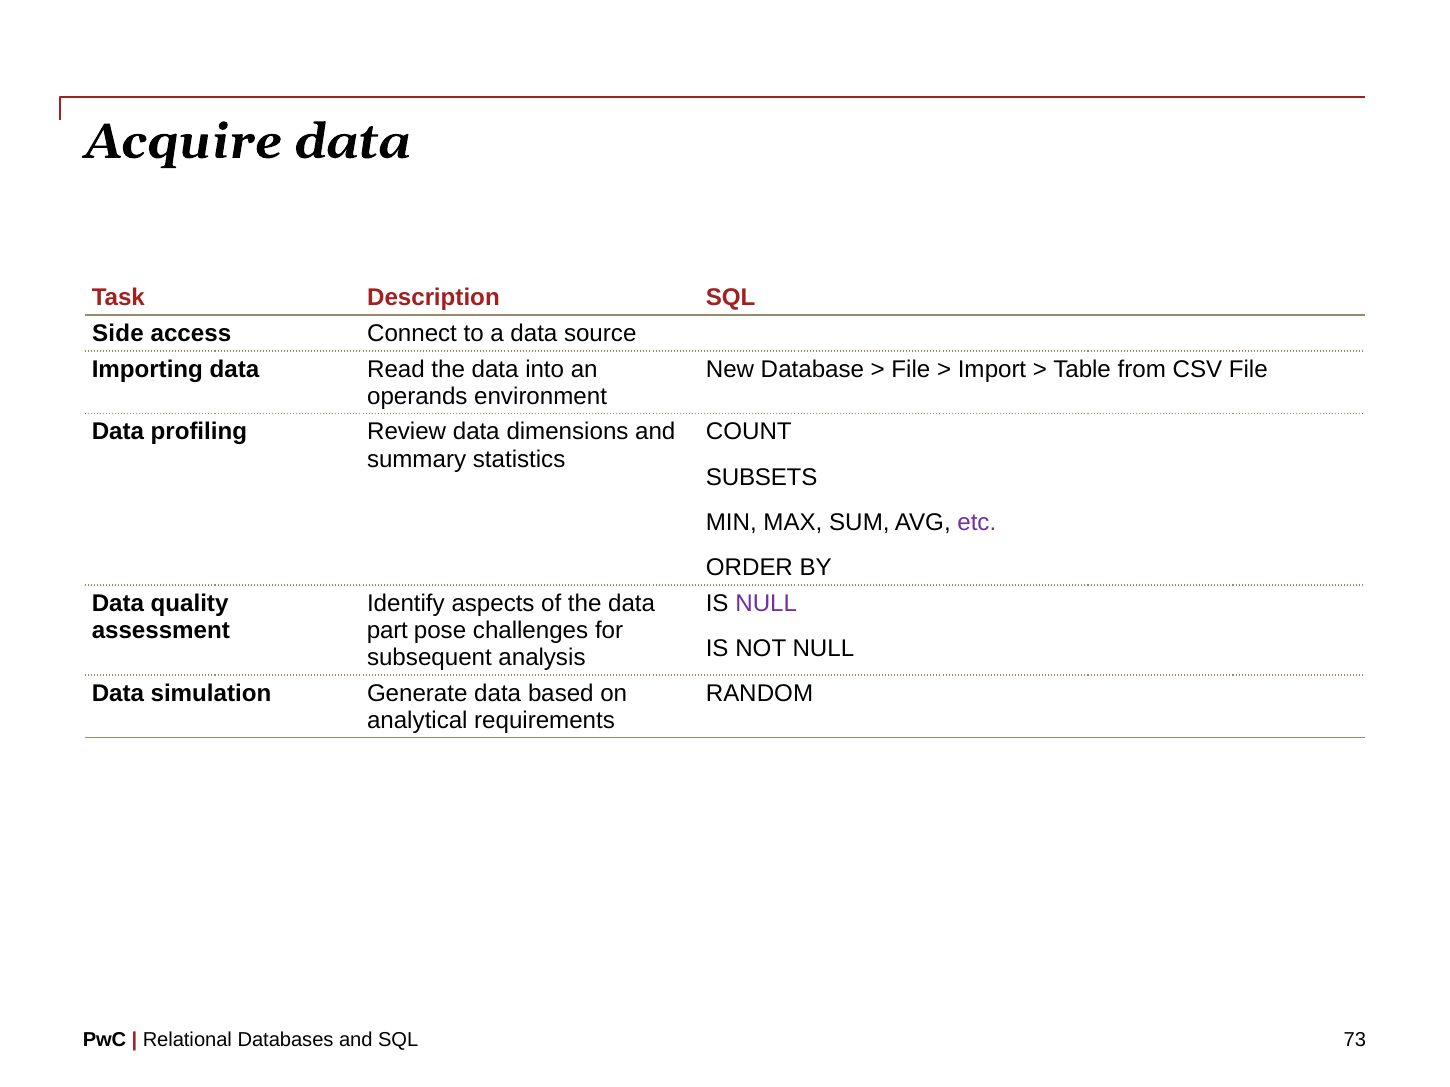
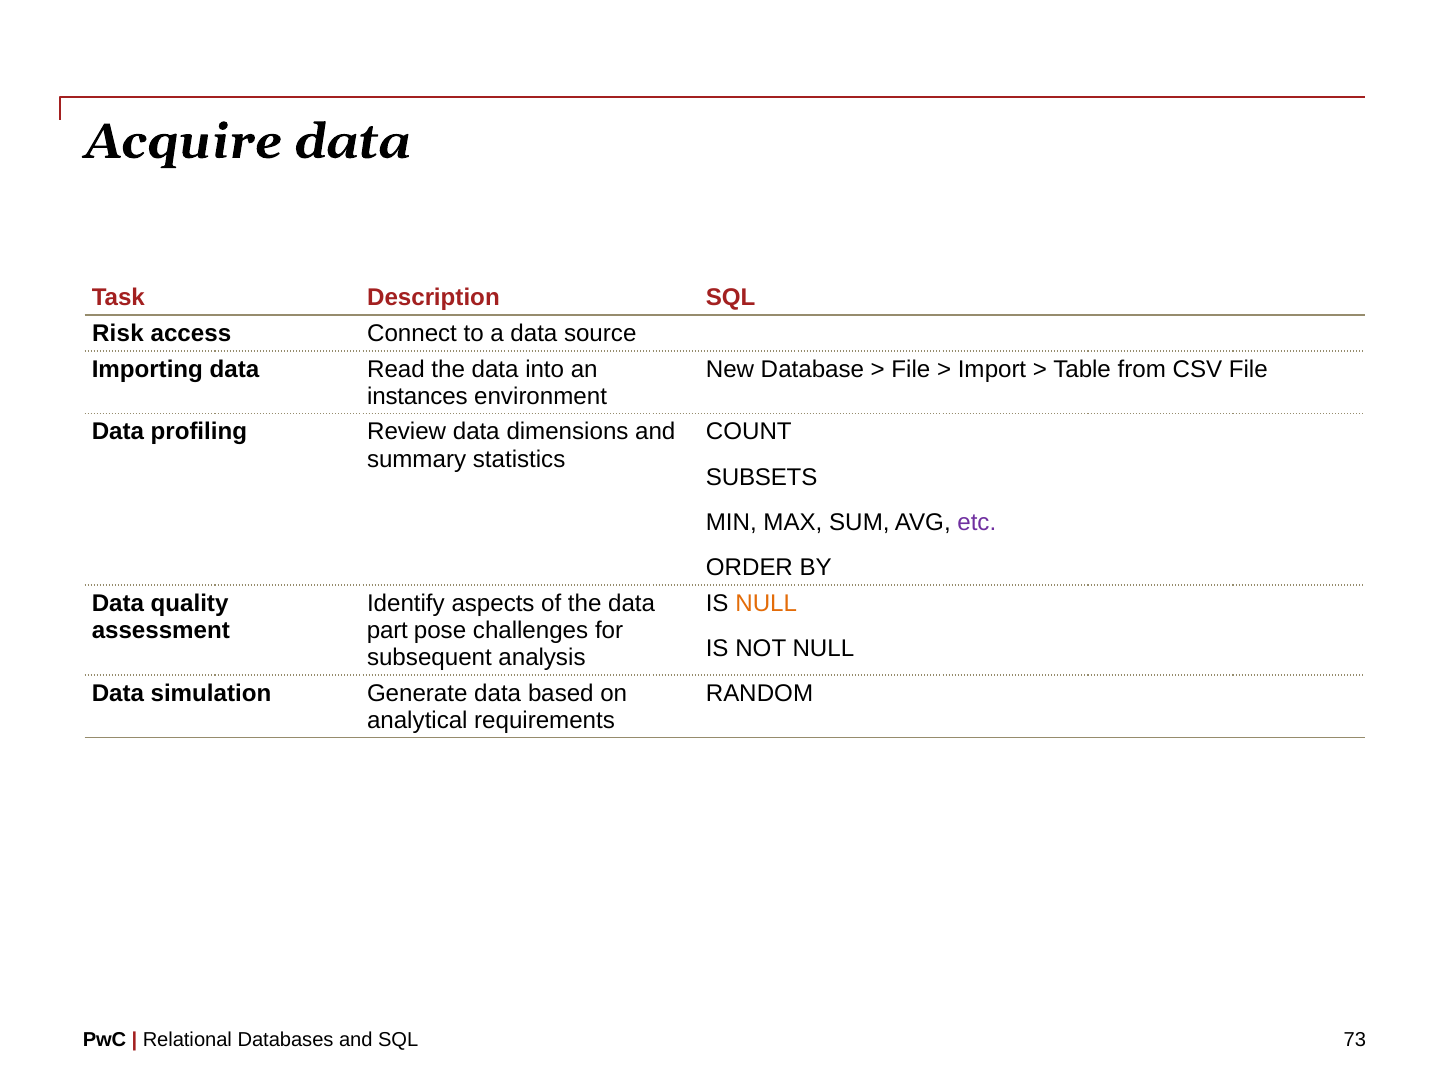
Side: Side -> Risk (118, 334)
operands: operands -> instances (417, 396)
NULL colour: purple -> orange (766, 604)
